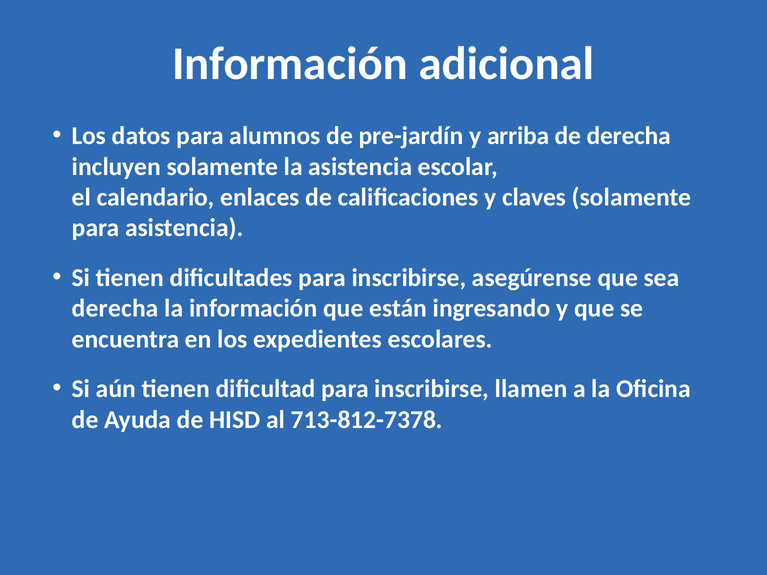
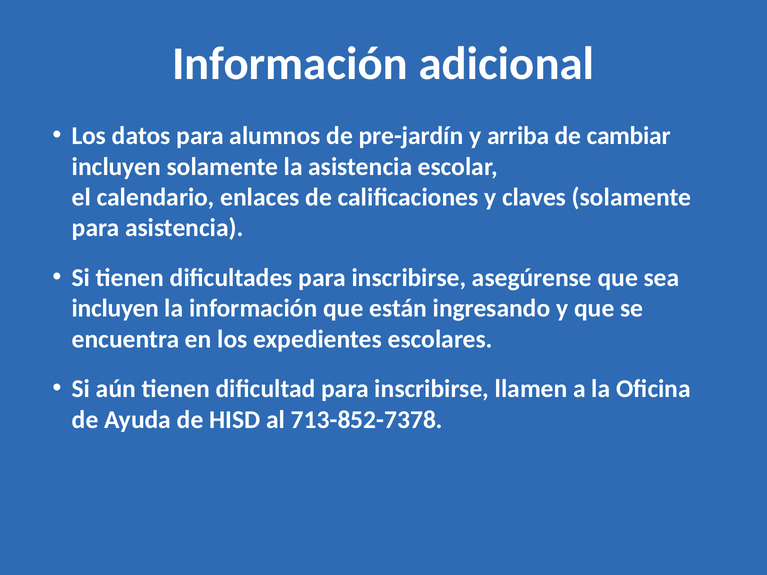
de derecha: derecha -> cambiar (629, 136)
derecha: derecha -> incluyen (115, 309)
713-812-7378: 713-812-7378 -> 713-852-7378 (367, 420)
